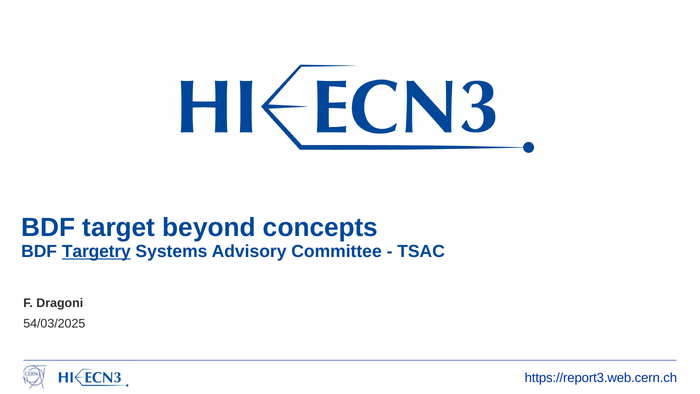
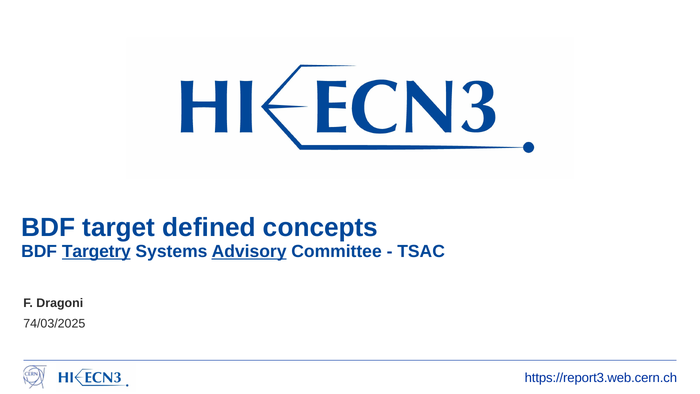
beyond: beyond -> defined (209, 227)
Advisory underline: none -> present (249, 251)
54/03/2025: 54/03/2025 -> 74/03/2025 (54, 323)
